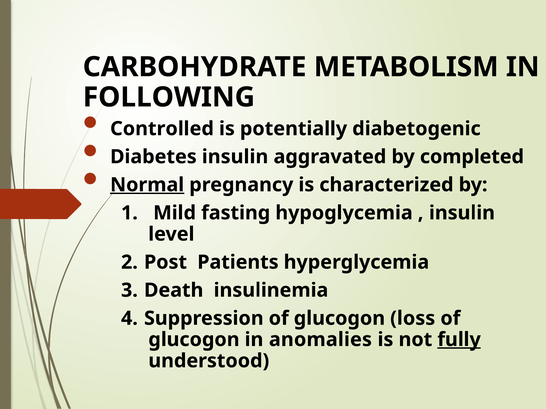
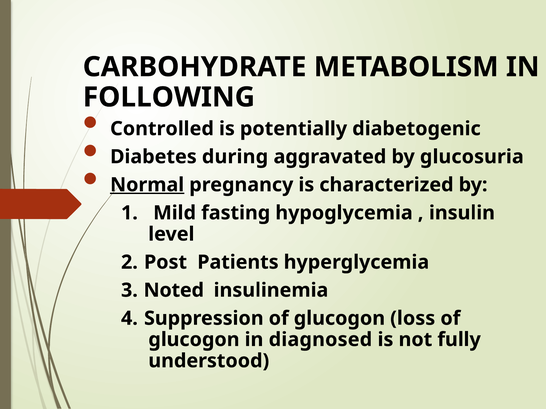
Diabetes insulin: insulin -> during (235, 157)
completed: completed -> glucosuria (472, 157)
Death: Death -> Noted (174, 291)
anomalies: anomalies -> diagnosed (320, 340)
fully underline: present -> none (459, 340)
